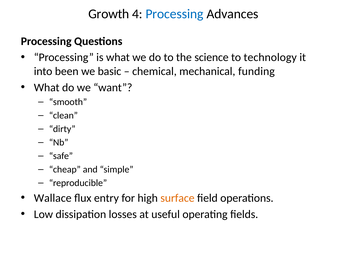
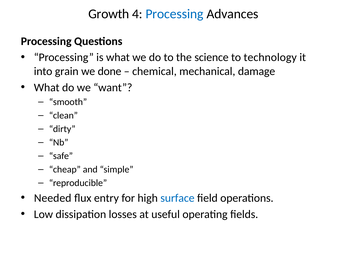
been: been -> grain (67, 71)
basic: basic -> done (110, 71)
funding: funding -> damage (257, 71)
Wallace: Wallace -> Needed (53, 198)
surface colour: orange -> blue (177, 198)
